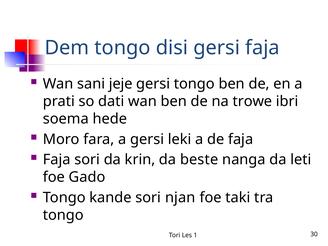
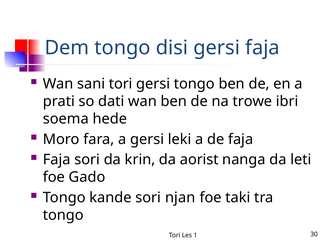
sani jeje: jeje -> tori (121, 84)
beste: beste -> aorist (199, 160)
